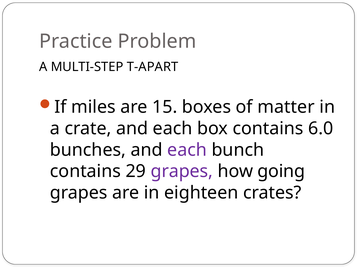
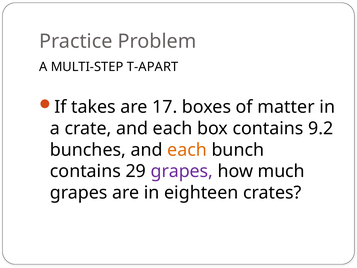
miles: miles -> takes (93, 107)
15: 15 -> 17 (165, 107)
6.0: 6.0 -> 9.2 (321, 128)
each colour: purple -> orange (187, 150)
going: going -> much (281, 171)
